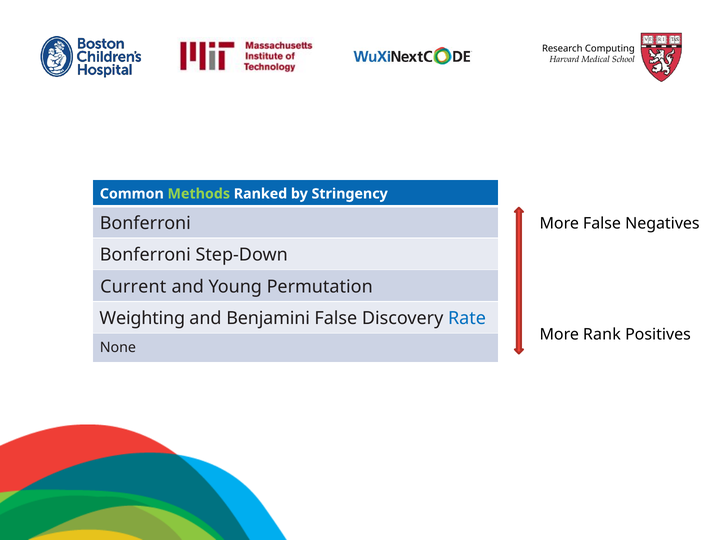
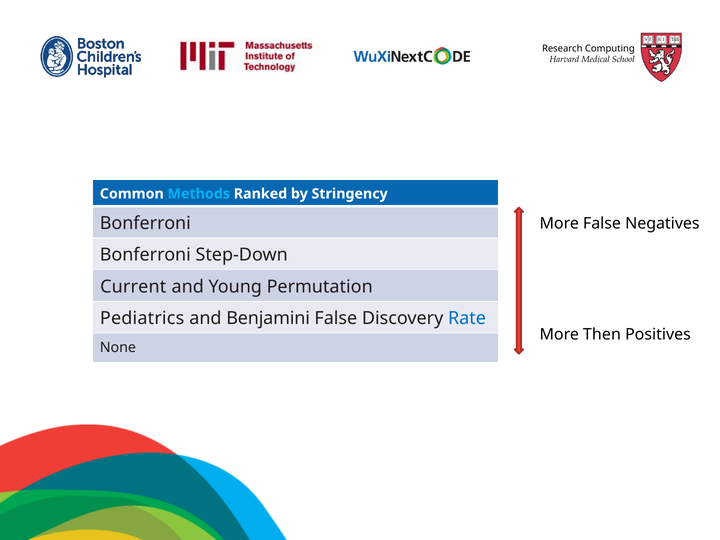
Methods colour: light green -> light blue (199, 194)
Weighting: Weighting -> Pediatrics (142, 318)
Rank: Rank -> Then (602, 335)
